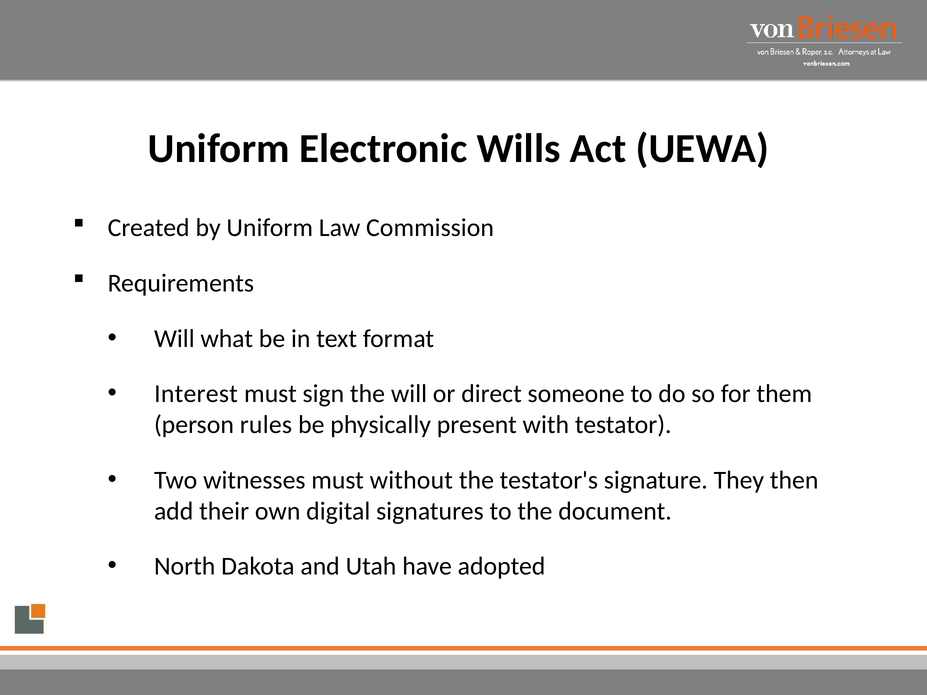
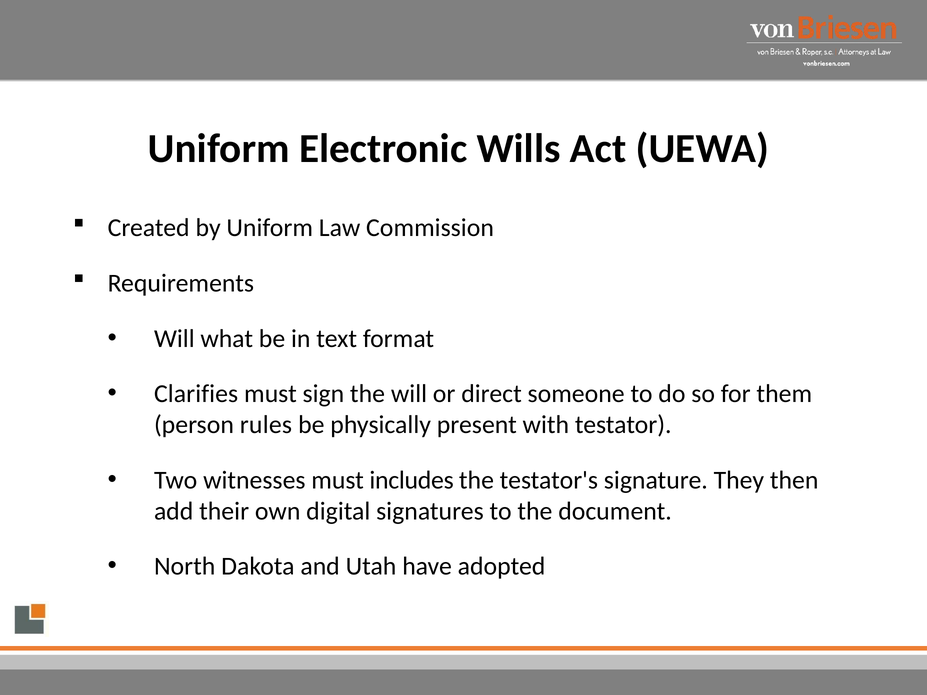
Interest: Interest -> Clarifies (196, 394)
without: without -> includes (412, 480)
